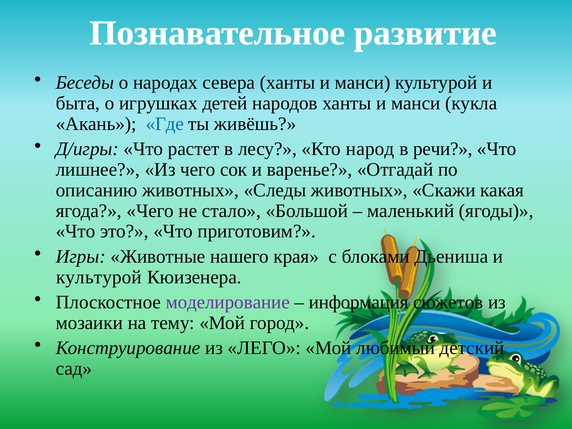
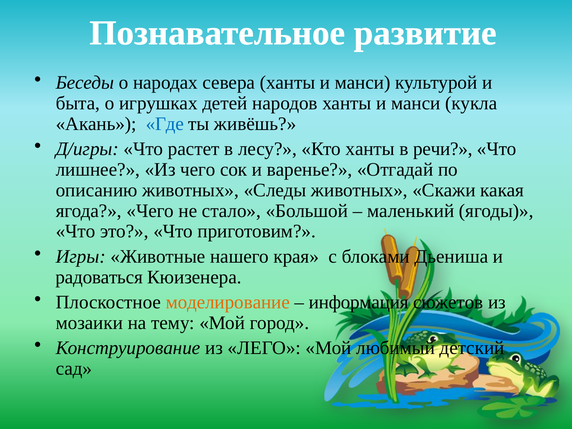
Кто народ: народ -> ханты (370, 149)
культурой: культурой -> радоваться (99, 277)
моделирование colour: purple -> orange (228, 302)
